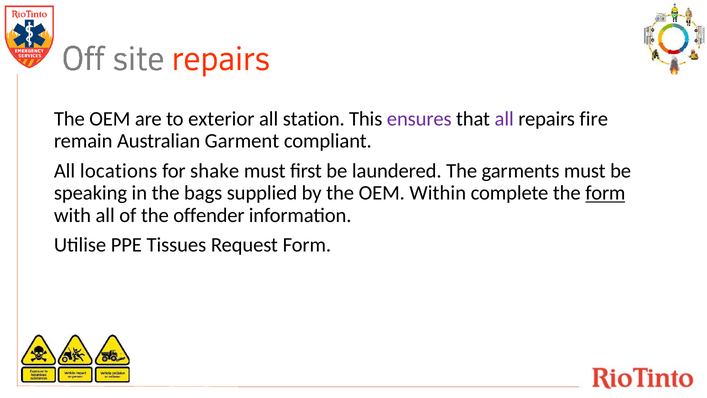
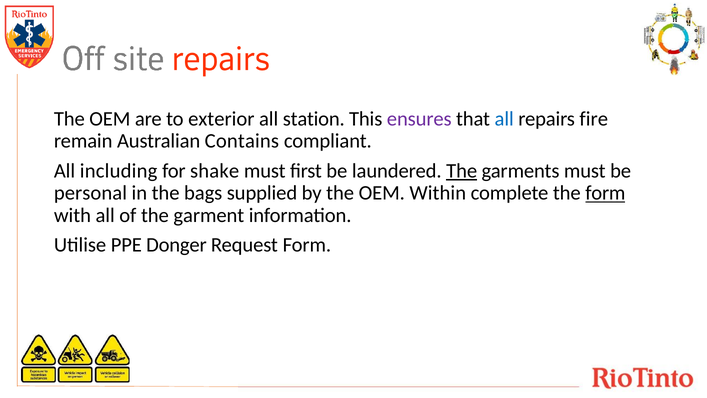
all colour: purple -> blue (504, 119)
Garment: Garment -> Contains (242, 141)
locations: locations -> including (119, 171)
The underline: none -> present (462, 171)
speaking: speaking -> personal (90, 193)
offender: offender -> garment (209, 215)
Tissues: Tissues -> Donger (176, 244)
